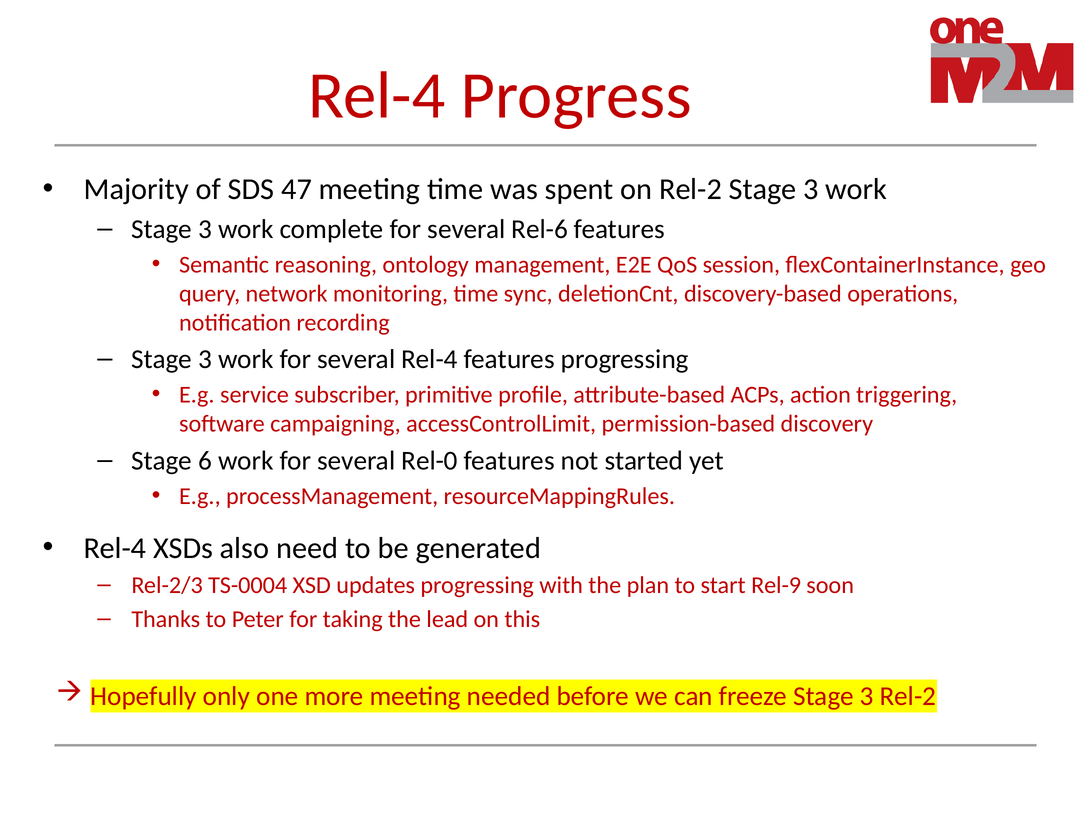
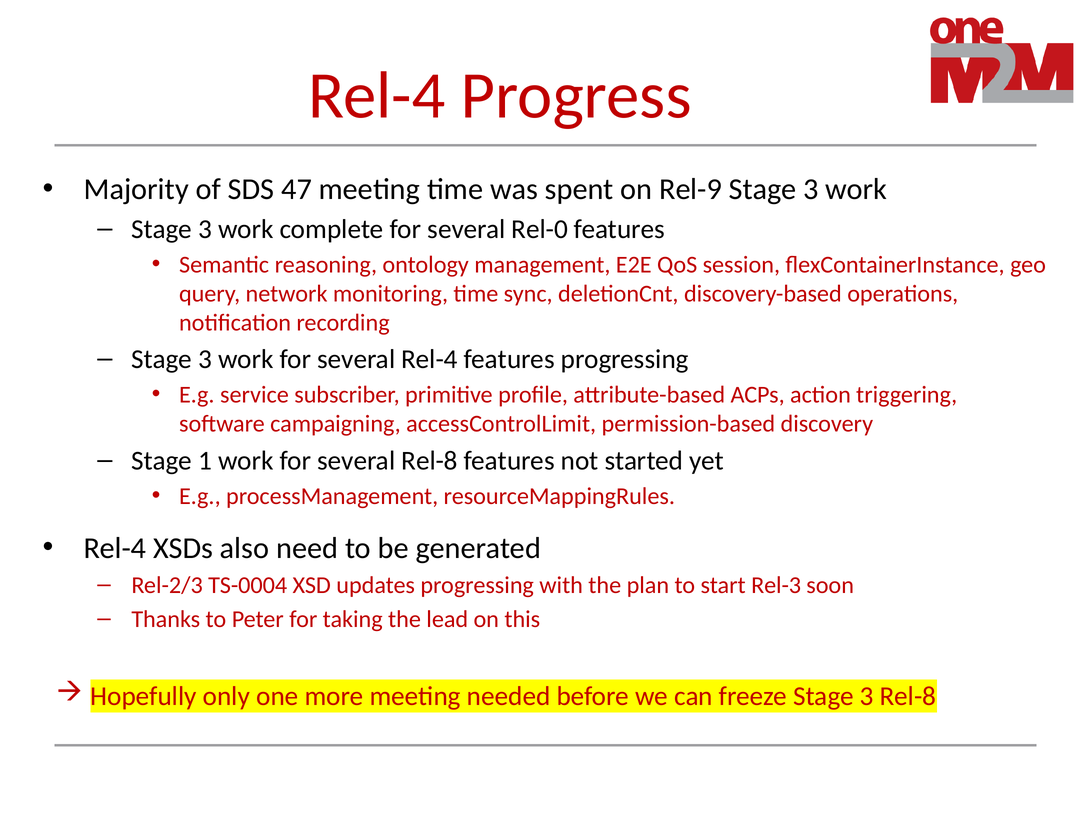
on Rel-2: Rel-2 -> Rel-9 (691, 189)
Rel-6: Rel-6 -> Rel-0 (540, 229)
6: 6 -> 1 (205, 461)
several Rel-0: Rel-0 -> Rel-8 (430, 461)
Rel-9: Rel-9 -> Rel-3 (776, 585)
3 Rel-2: Rel-2 -> Rel-8 (908, 696)
